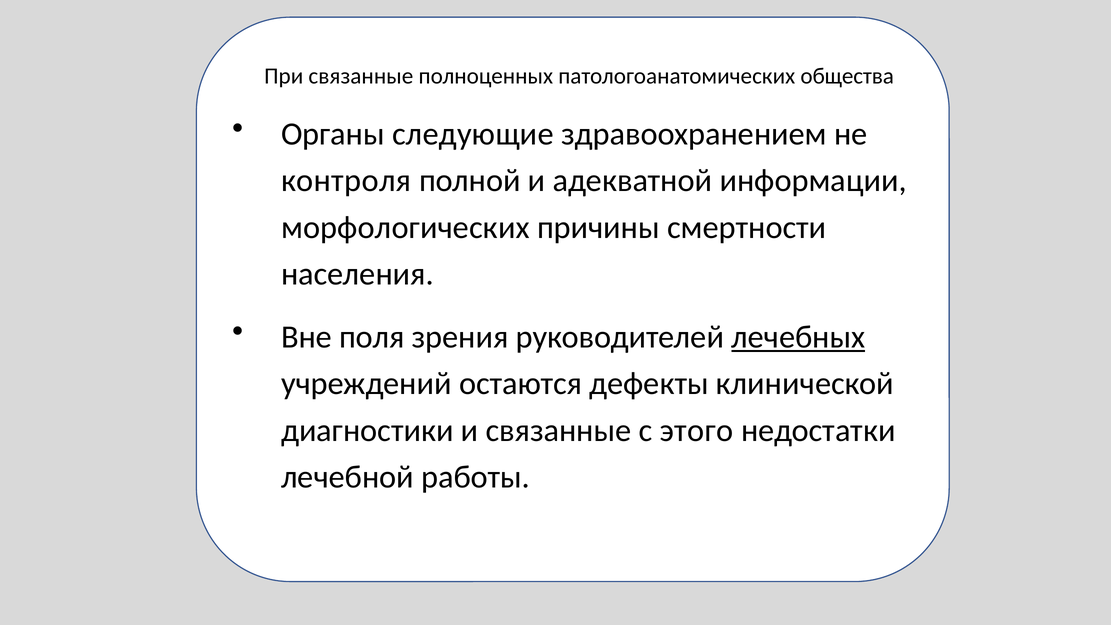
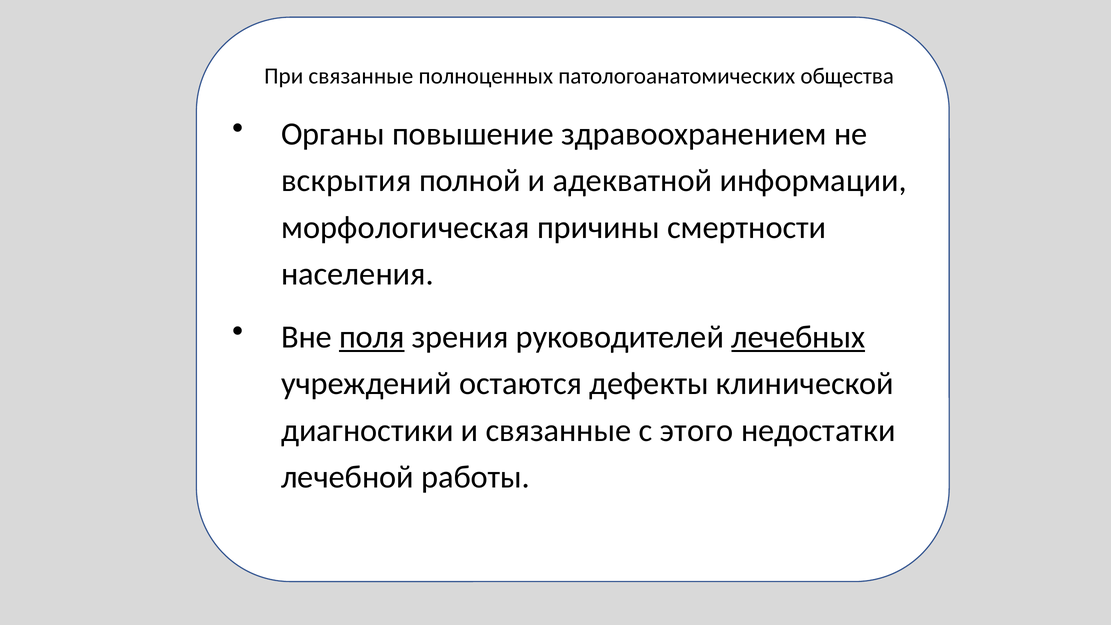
следующие: следующие -> повышение (473, 134)
контроля: контроля -> вскрытия (346, 181)
морфологических: морфологических -> морфологическая (405, 227)
поля underline: none -> present (372, 337)
